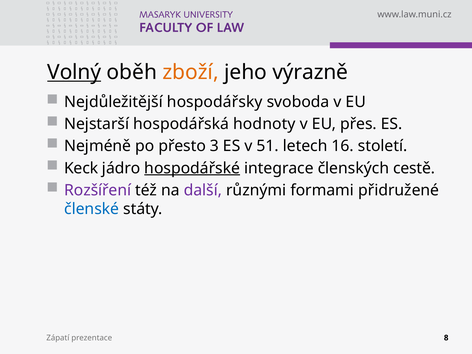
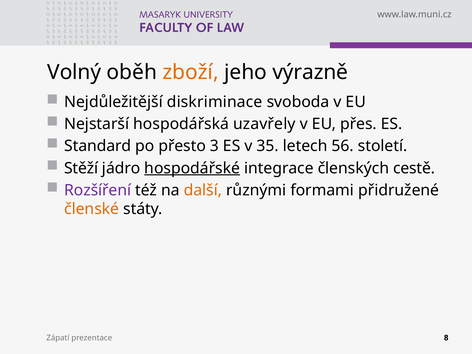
Volný underline: present -> none (74, 72)
hospodářsky: hospodářsky -> diskriminace (215, 102)
hodnoty: hodnoty -> uzavřely (264, 124)
Nejméně: Nejméně -> Standard (98, 146)
51: 51 -> 35 (268, 146)
16: 16 -> 56 (343, 146)
Keck: Keck -> Stěží (81, 168)
další colour: purple -> orange (203, 190)
členské colour: blue -> orange (92, 209)
